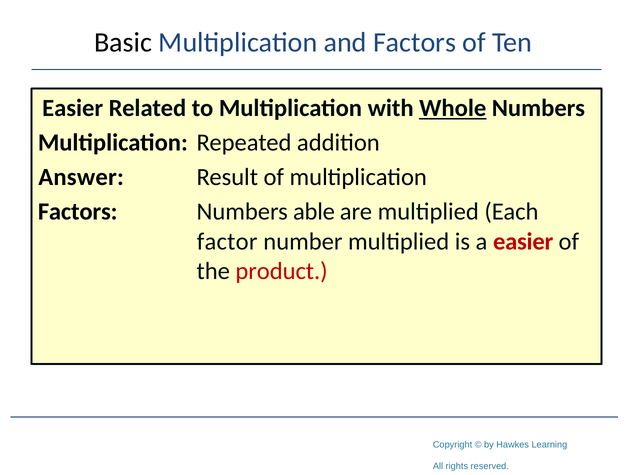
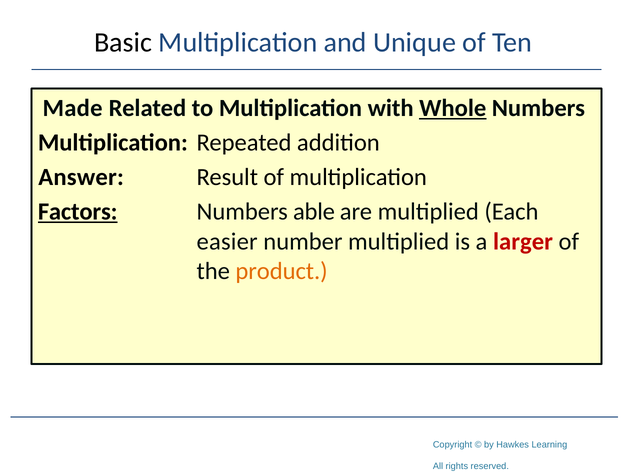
and Factors: Factors -> Unique (415, 43)
Easier: Easier -> Made (73, 108)
Factors underline: none -> present (78, 212)
factor: factor -> easier (227, 241)
a easier: easier -> larger (523, 241)
product colour: red -> orange (282, 271)
